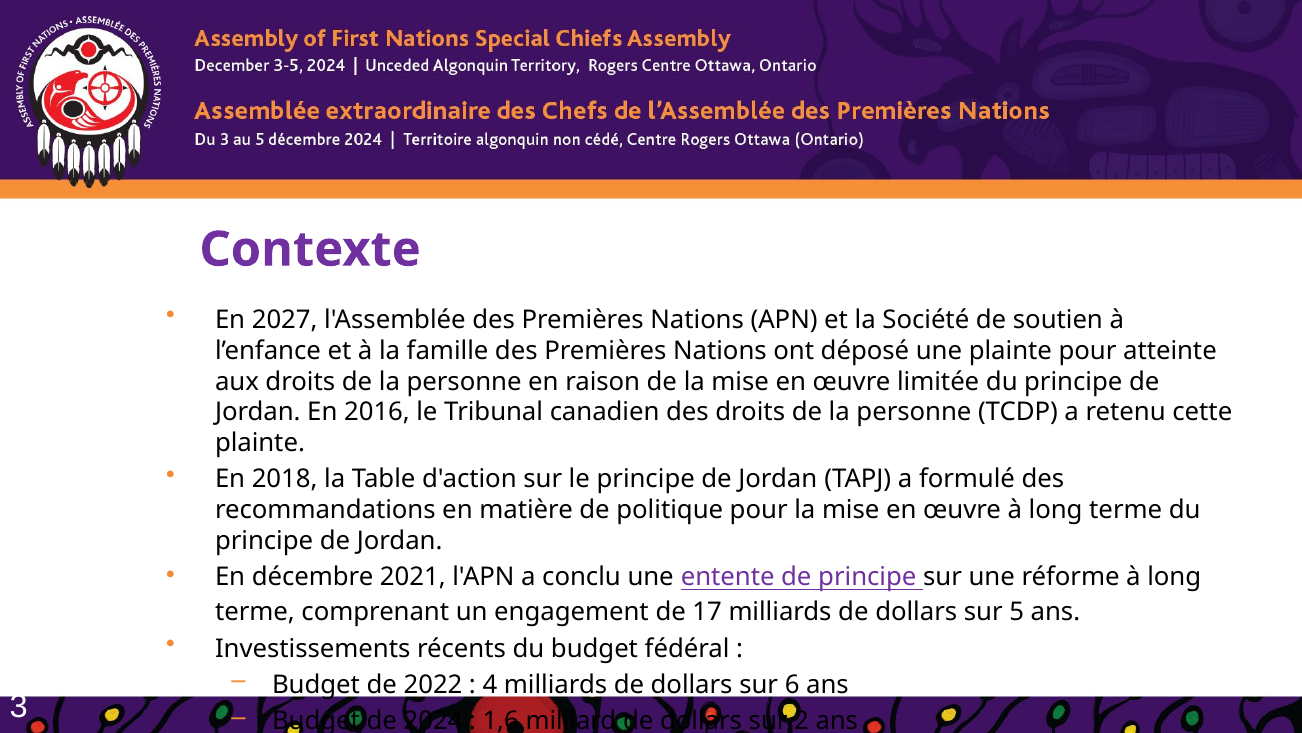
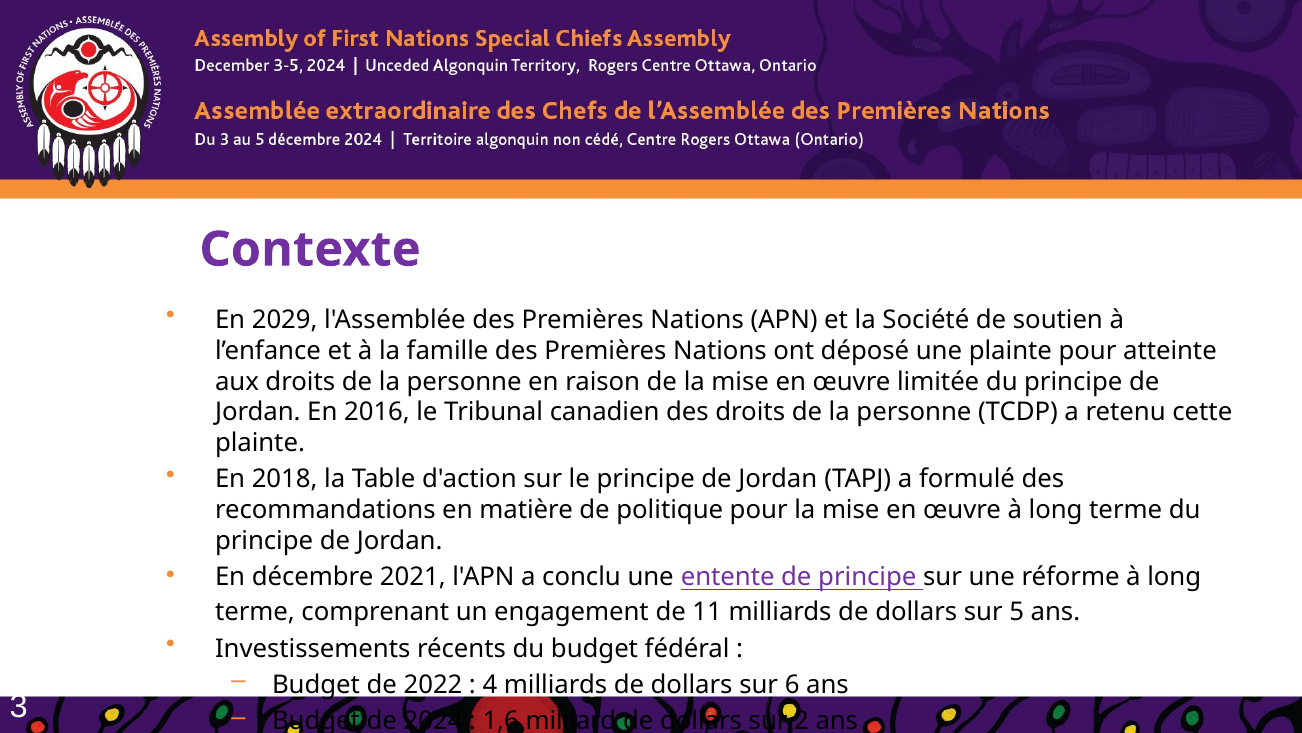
2027: 2027 -> 2029 (285, 319)
17: 17 -> 11 (707, 612)
